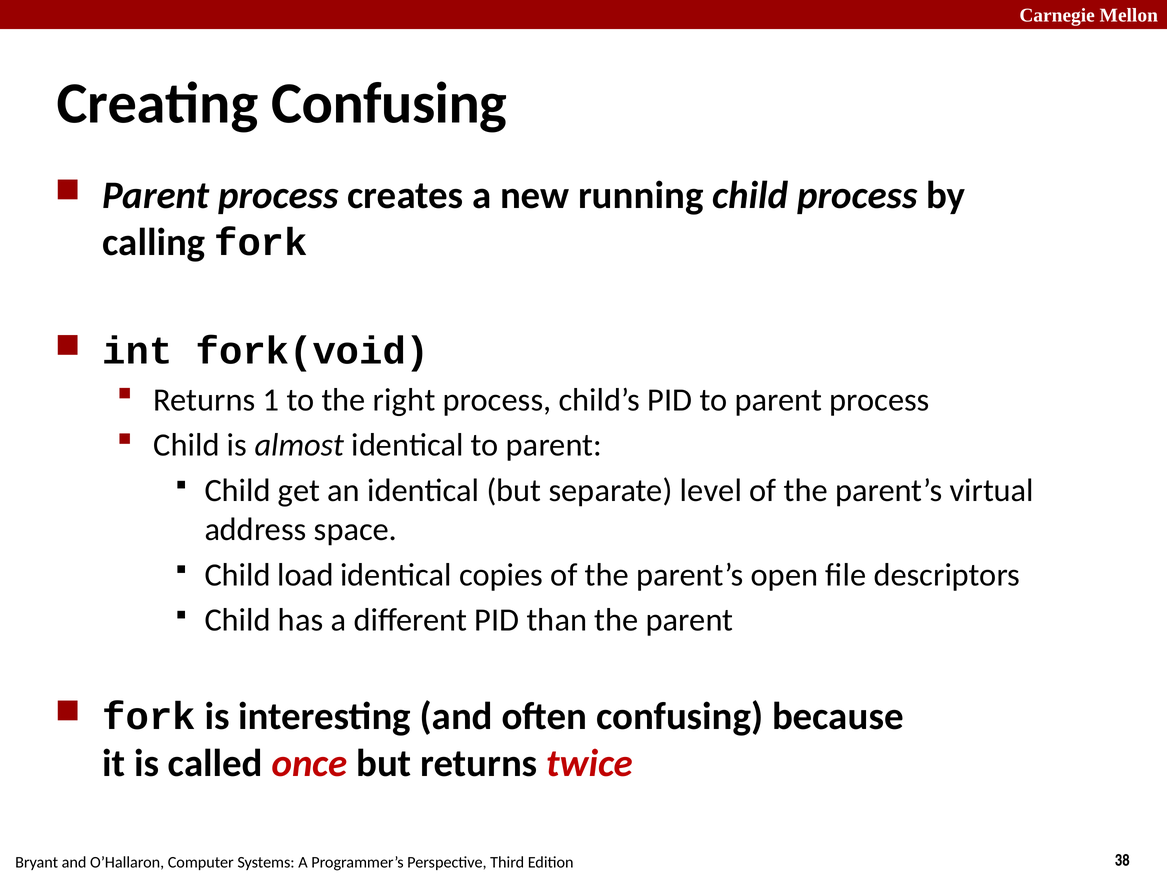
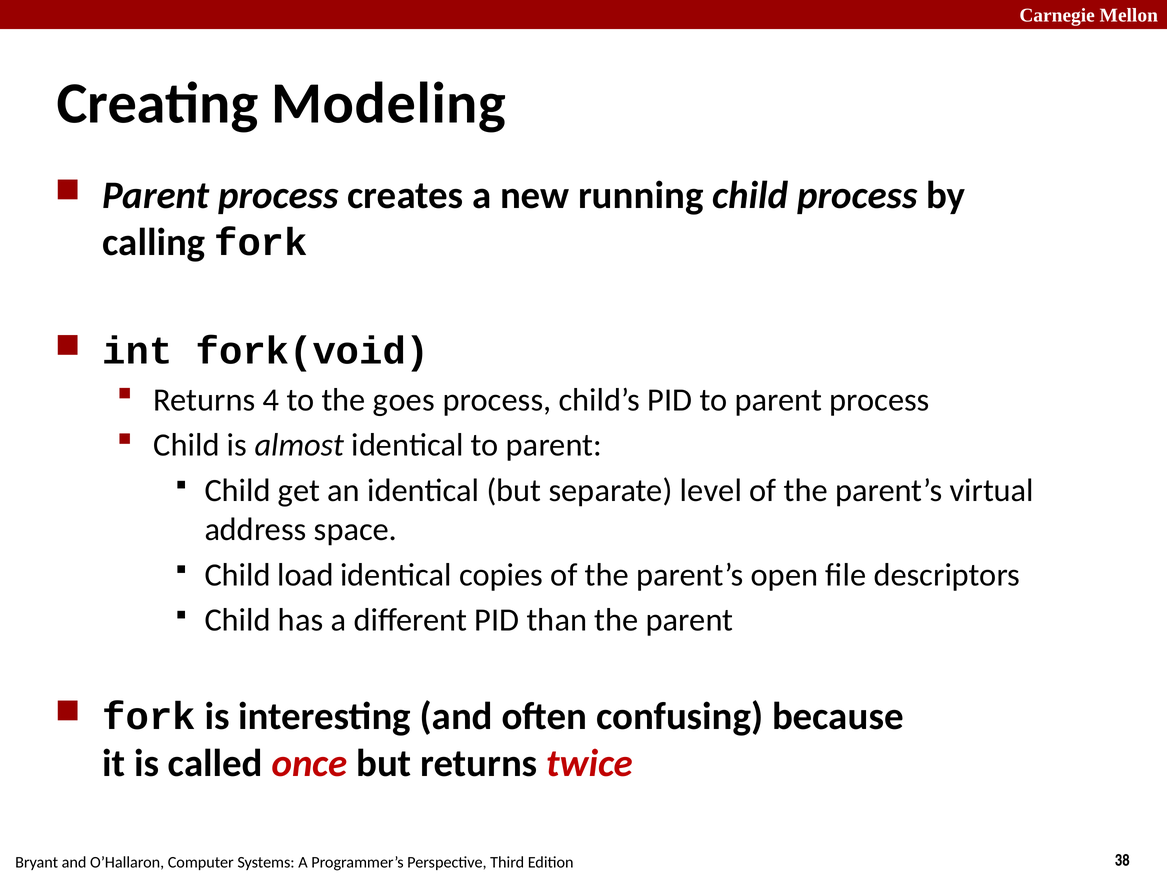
Creating Confusing: Confusing -> Modeling (389, 104)
1: 1 -> 4 (271, 400)
right: right -> goes (404, 400)
